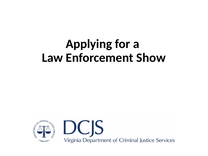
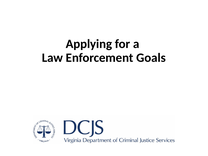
Show: Show -> Goals (151, 58)
